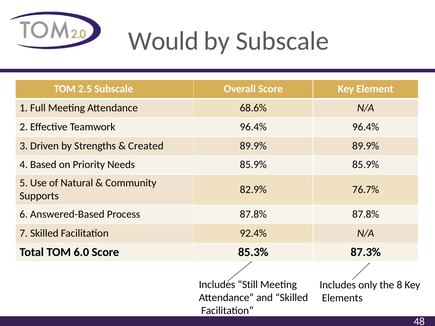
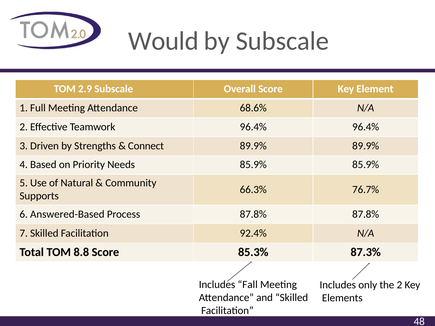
2.5: 2.5 -> 2.9 (85, 89)
Created: Created -> Connect (146, 146)
82.9%: 82.9% -> 66.3% (253, 190)
6.0: 6.0 -> 8.8 (81, 252)
Still: Still -> Fall (248, 285)
the 8: 8 -> 2 (399, 285)
